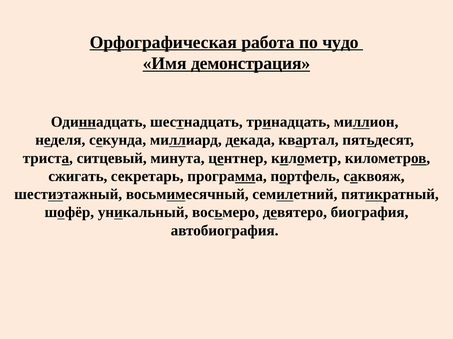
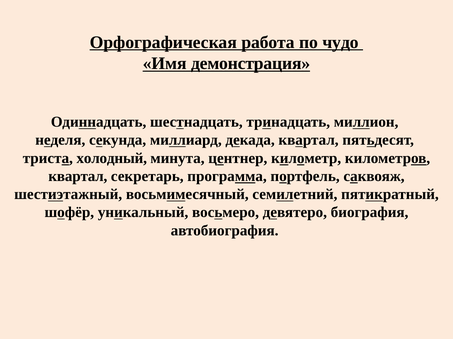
ситцевый: ситцевый -> холодный (112, 158)
сжигать: сжигать -> квартал (78, 177)
